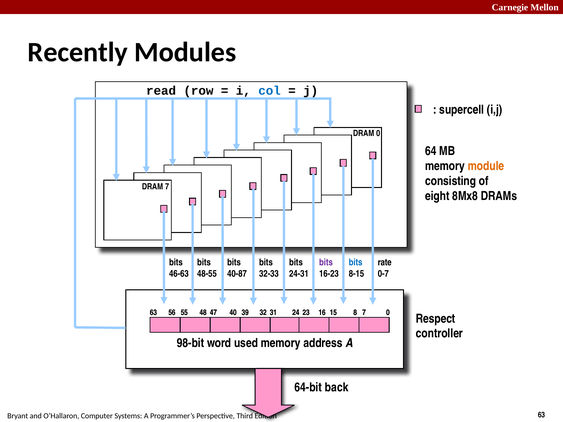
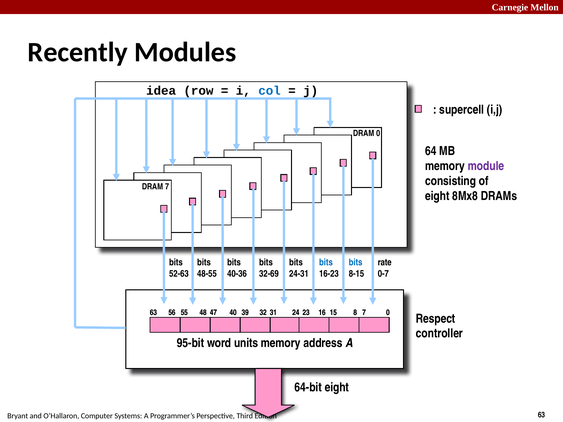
read: read -> idea (161, 91)
module colour: orange -> purple (486, 166)
bits colour: purple -> blue (326, 263)
46-63: 46-63 -> 52-63 (179, 274)
40-87: 40-87 -> 40-36 (237, 274)
32-33: 32-33 -> 32-69 (269, 274)
98-bit: 98-bit -> 95-bit (191, 343)
used: used -> units (246, 343)
64-bit back: back -> eight (337, 388)
